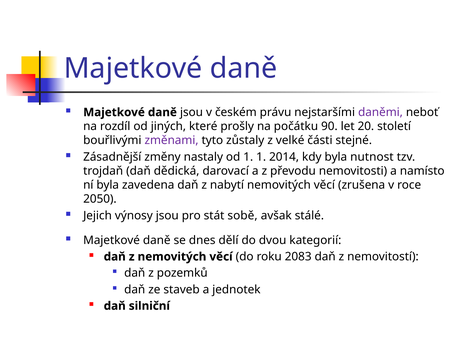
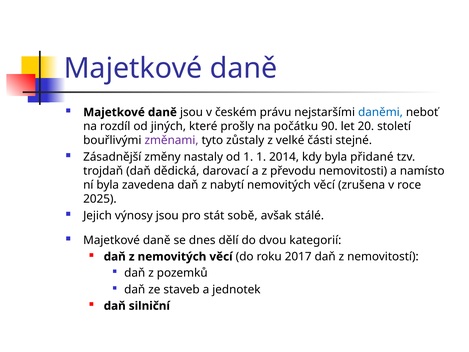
daněmi colour: purple -> blue (380, 112)
nutnost: nutnost -> přidané (372, 157)
2050: 2050 -> 2025 (100, 199)
2083: 2083 -> 2017 (298, 256)
